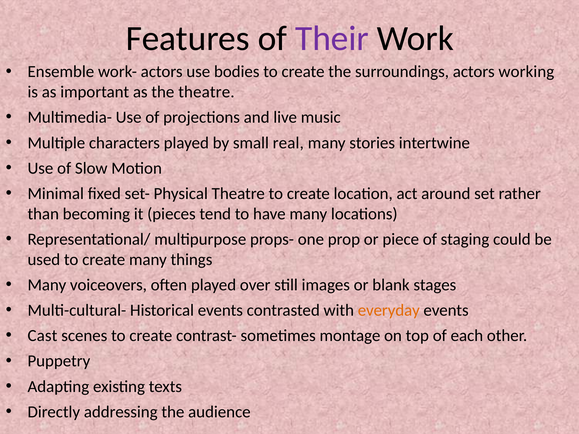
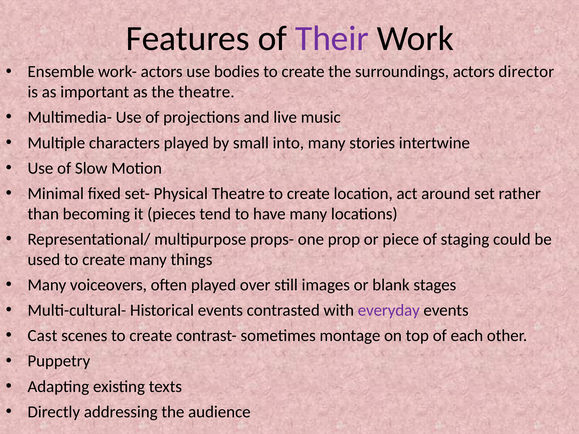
working: working -> director (526, 72)
real: real -> into (288, 143)
everyday colour: orange -> purple (389, 310)
